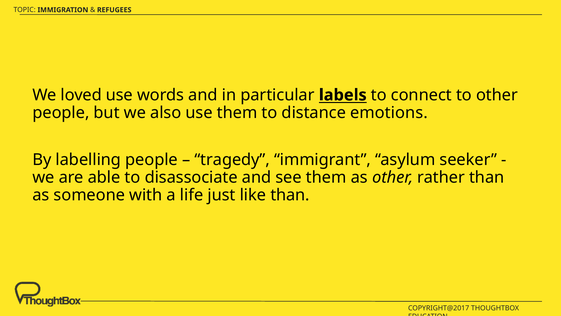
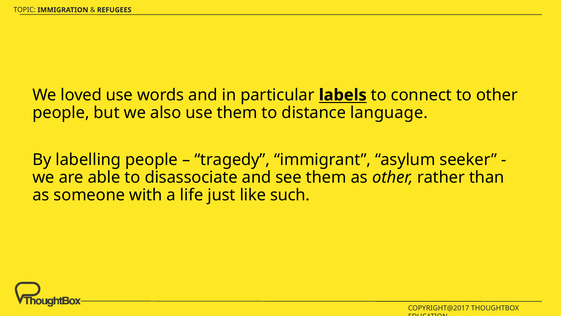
emotions: emotions -> language (389, 113)
like than: than -> such (290, 195)
